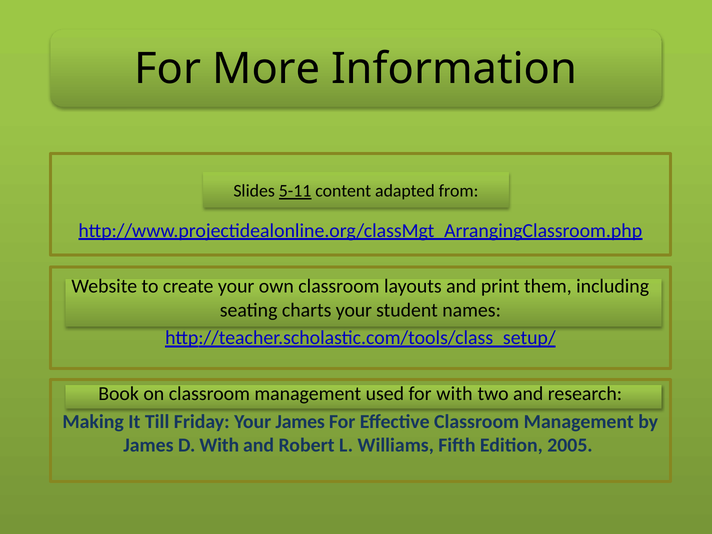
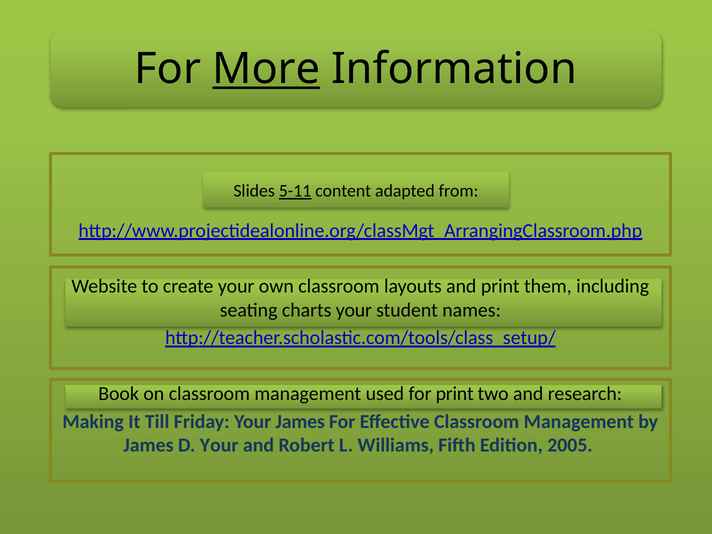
More underline: none -> present (266, 69)
for with: with -> print (455, 394)
D With: With -> Your (219, 445)
